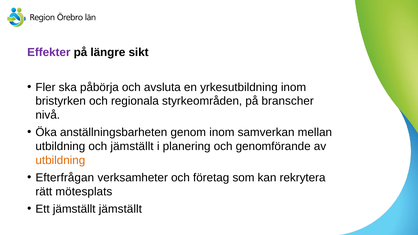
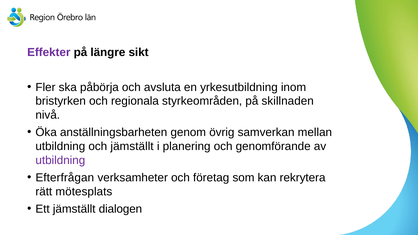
branscher: branscher -> skillnaden (288, 101)
genom inom: inom -> övrig (222, 133)
utbildning colour: orange -> purple (60, 160)
jämställt jämställt: jämställt -> dialogen (120, 209)
